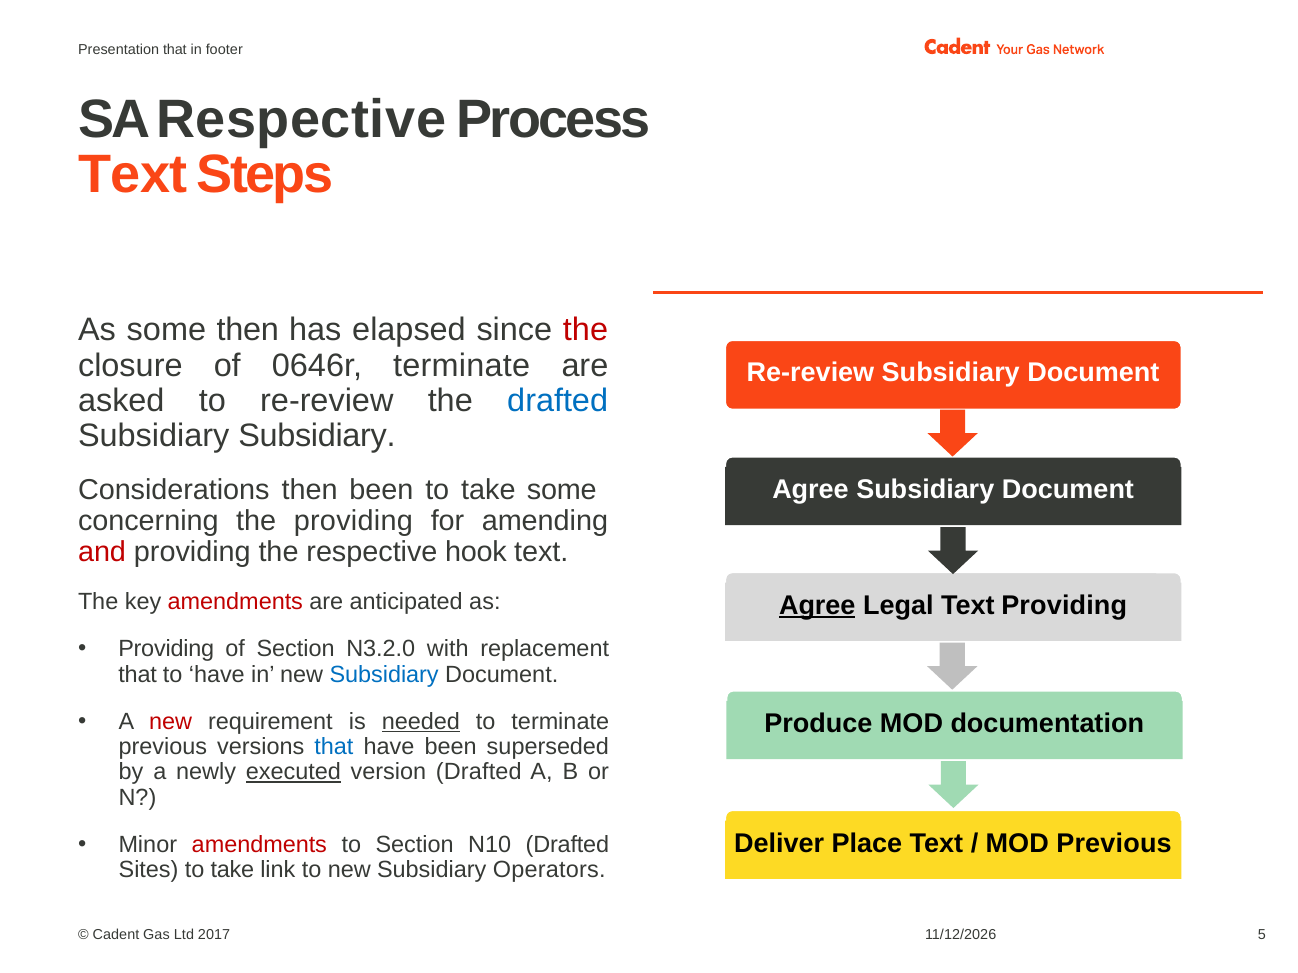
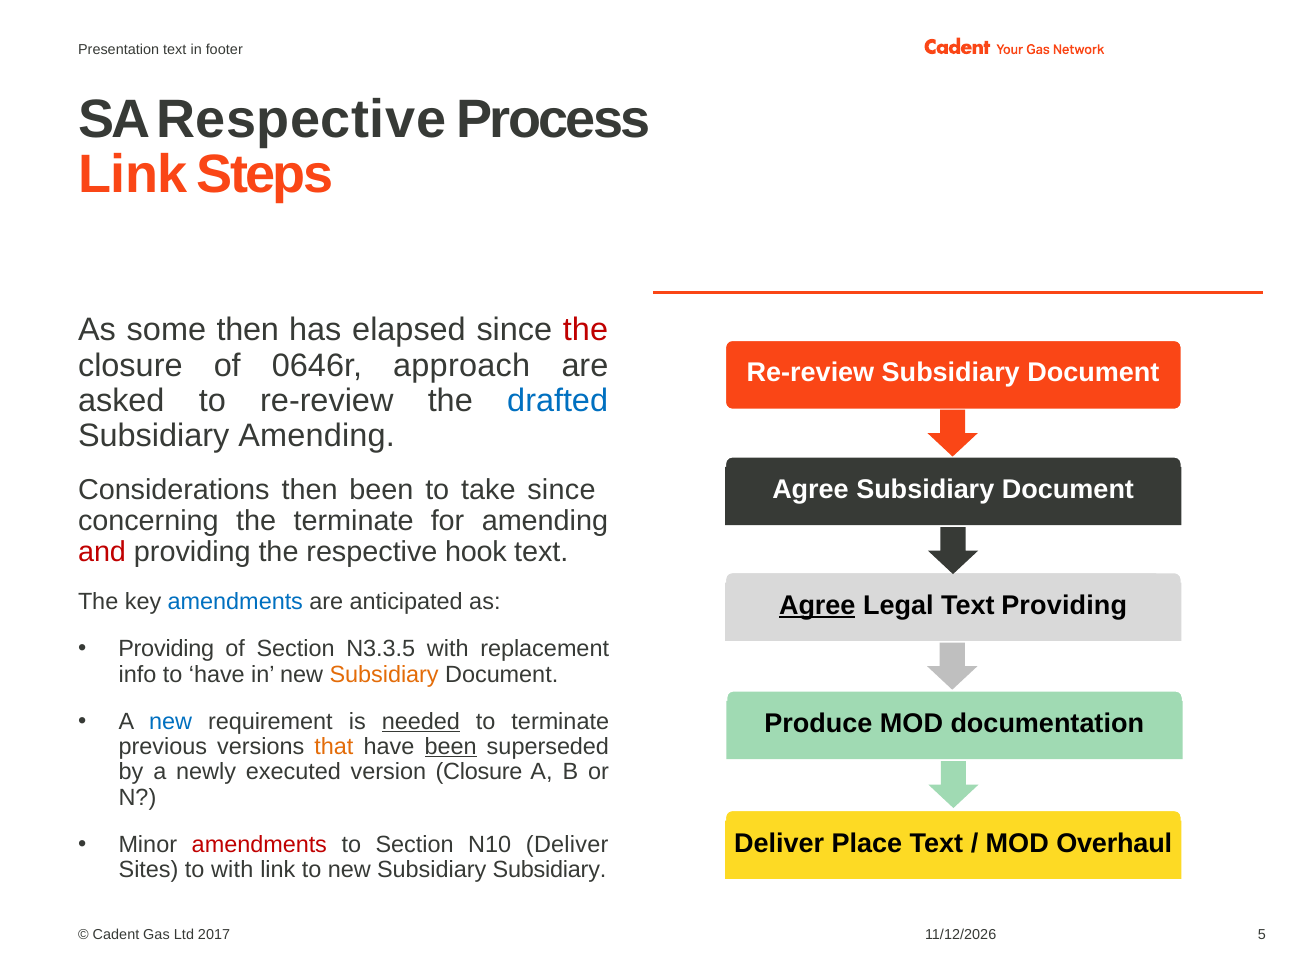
Presentation that: that -> text (175, 50)
Text: Text -> Link (133, 175)
0646r terminate: terminate -> approach (462, 366)
Subsidiary Subsidiary: Subsidiary -> Amending (317, 436)
take some: some -> since (561, 490)
the providing: providing -> terminate (354, 521)
amendments colour: red -> blue (235, 602)
N3.2.0: N3.2.0 -> N3.3.5 (381, 649)
that: that -> info (138, 675)
Subsidiary colour: blue -> orange (384, 675)
new colour: red -> blue (170, 722)
that colour: blue -> orange (334, 747)
been underline: none -> present (451, 747)
executed underline: present -> none (293, 772)
version Drafted: Drafted -> Closure (479, 772)
MOD Previous: Previous -> Overhaul (1114, 844)
N10 Drafted: Drafted -> Deliver (567, 845)
Sites to take: take -> with (232, 870)
Subsidiary Operators: Operators -> Subsidiary (549, 870)
